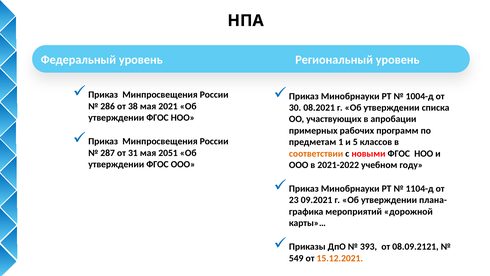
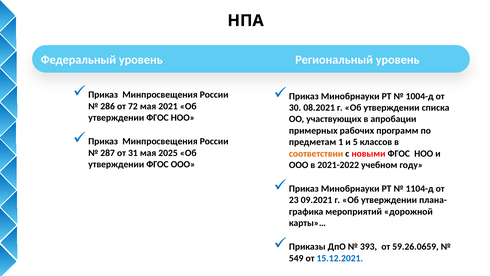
38: 38 -> 72 (133, 106)
2051: 2051 -> 2025 (168, 153)
08.09.2121: 08.09.2121 -> 59.26.0659 (415, 246)
15.12.2021 colour: orange -> blue (340, 258)
